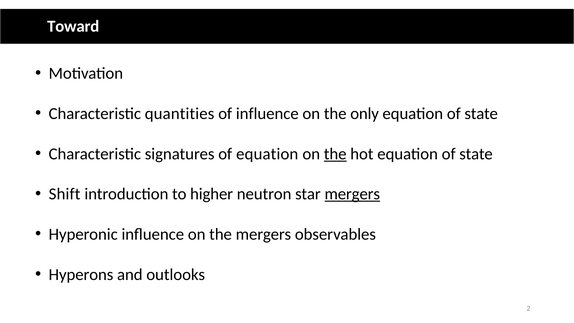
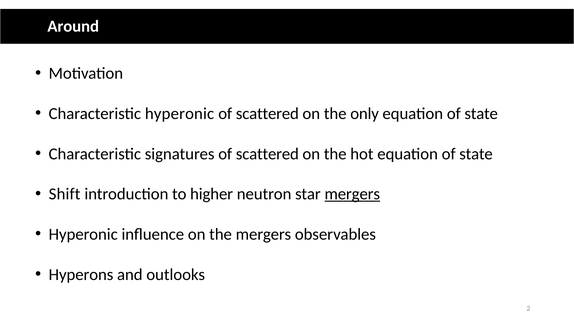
Toward: Toward -> Around (73, 26)
Characteristic quantities: quantities -> hyperonic (180, 114)
influence: influence -> scattered (267, 114)
signatures of equation: equation -> scattered (267, 154)
the underline: present -> none (335, 154)
